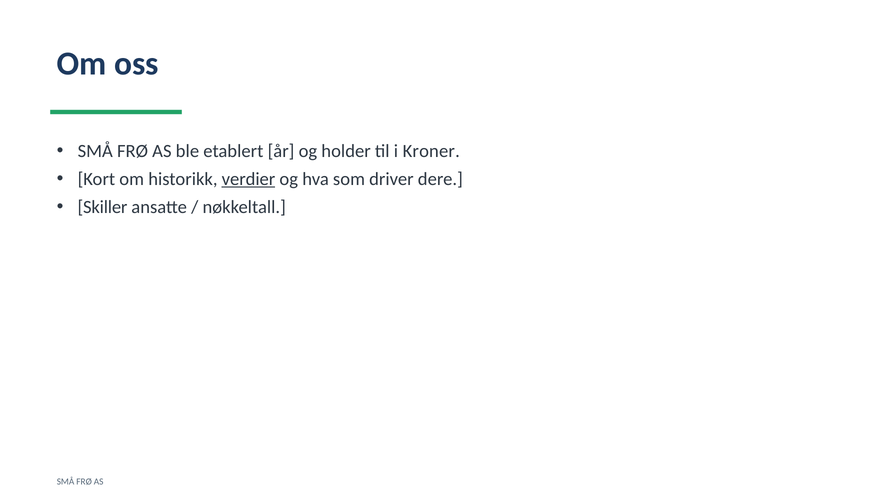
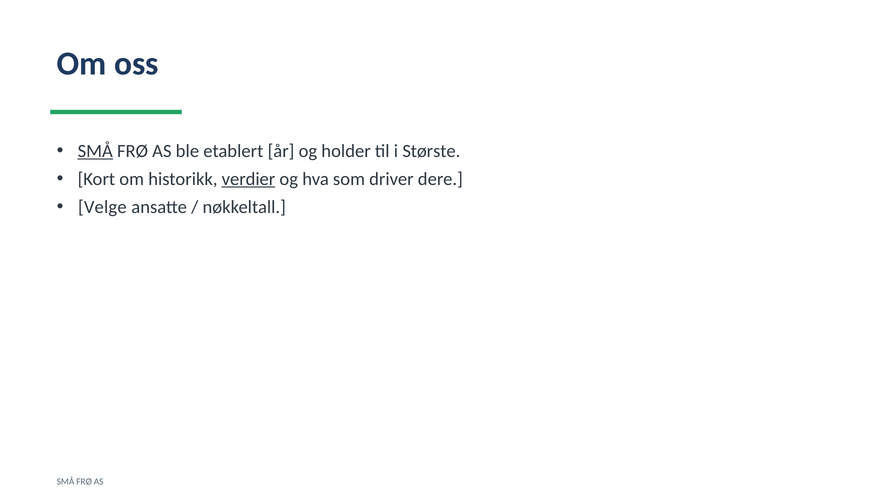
SMÅ underline: none -> present (95, 151)
Kroner: Kroner -> Største (431, 151)
Skiller: Skiller -> Velge (102, 207)
